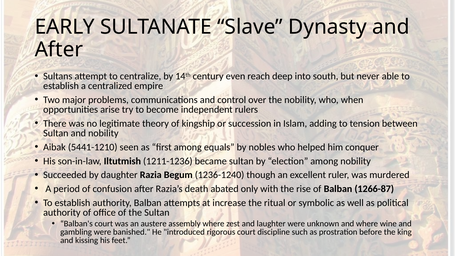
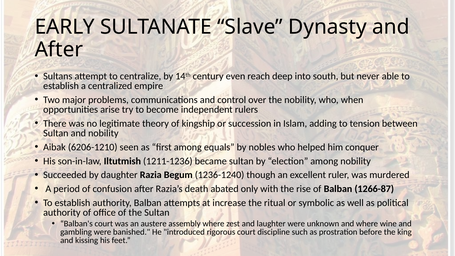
5441-1210: 5441-1210 -> 6206-1210 (93, 147)
